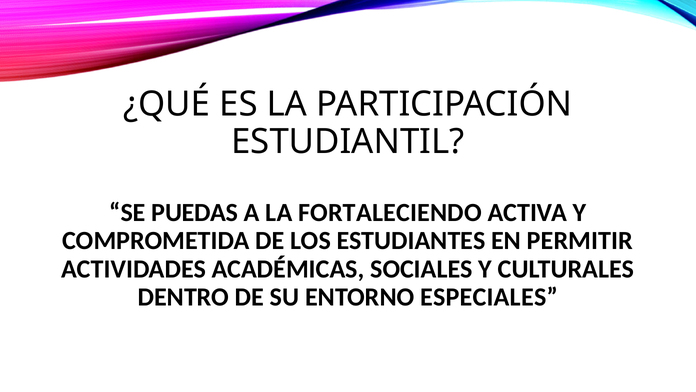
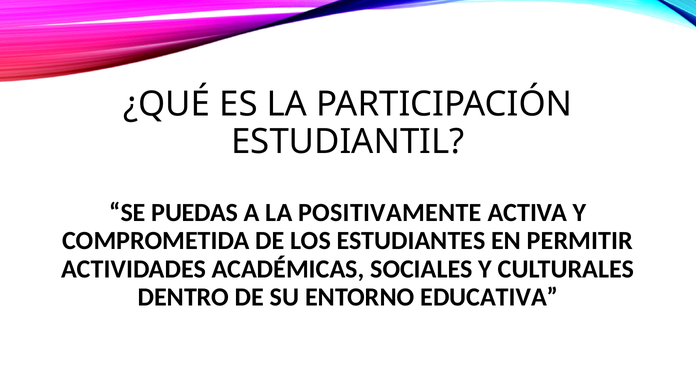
FORTALECIENDO: FORTALECIENDO -> POSITIVAMENTE (390, 212)
ESPECIALES: ESPECIALES -> EDUCATIVA (489, 297)
